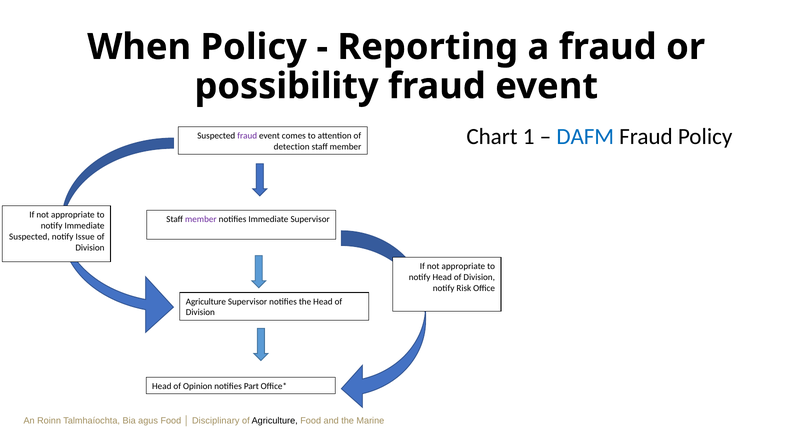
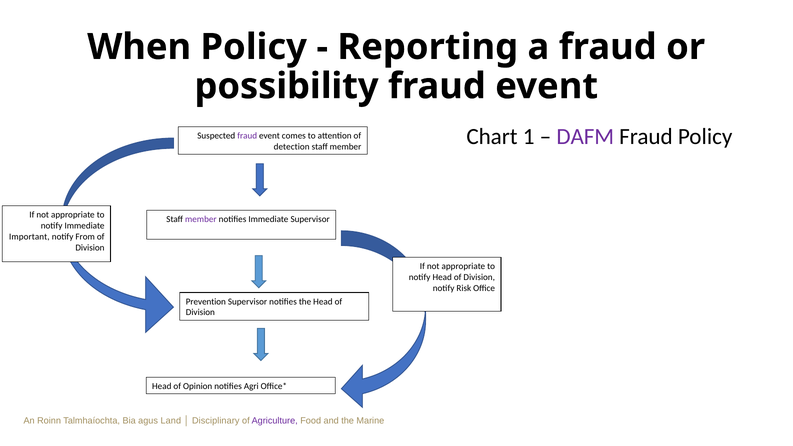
DAFM colour: blue -> purple (585, 137)
Suspected: Suspected -> Important (29, 237)
Issue: Issue -> From (85, 237)
Agriculture: Agriculture -> Prevention (206, 302)
Part: Part -> Agri (251, 386)
agus Food: Food -> Land (171, 421)
Agriculture colour: black -> purple (275, 421)
